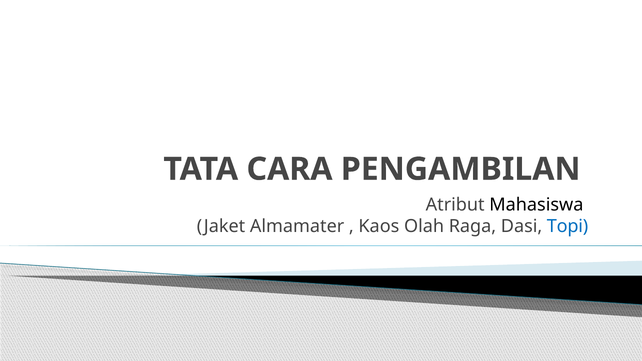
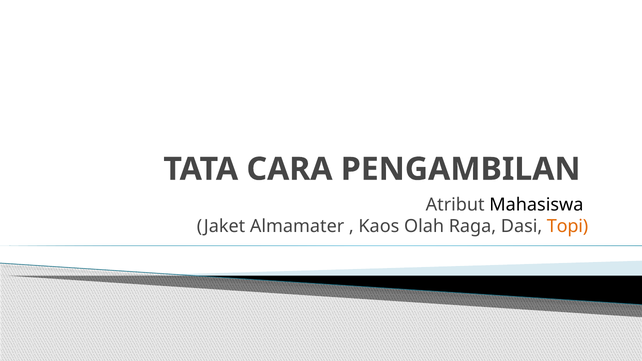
Topi colour: blue -> orange (568, 226)
